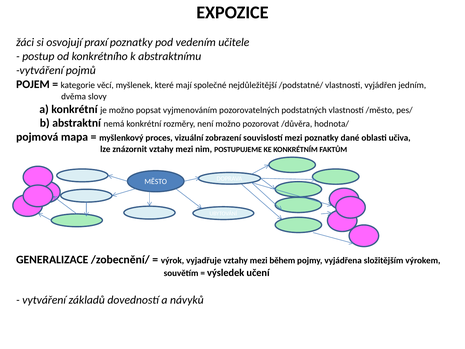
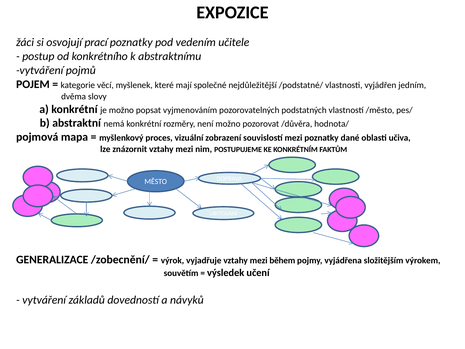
praxí: praxí -> prací (96, 42)
